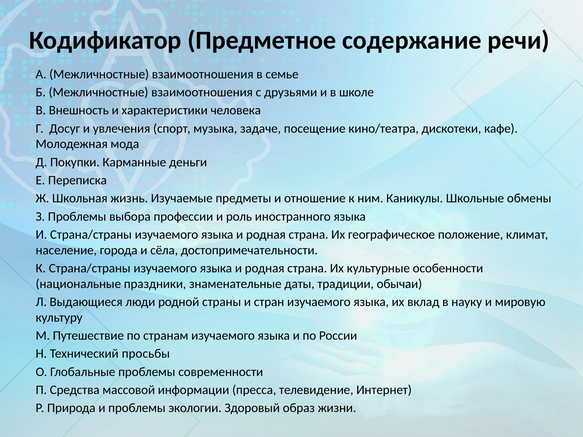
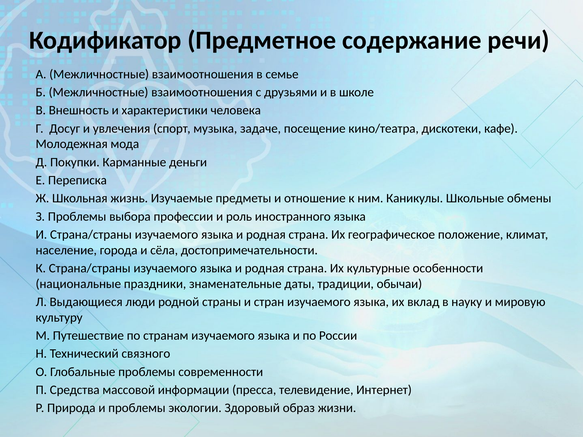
просьбы: просьбы -> связного (146, 354)
